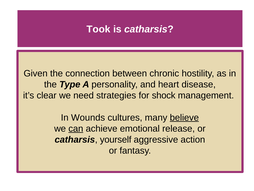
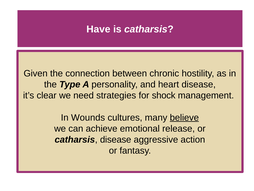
Took: Took -> Have (98, 29)
can underline: present -> none (76, 128)
catharsis yourself: yourself -> disease (116, 139)
